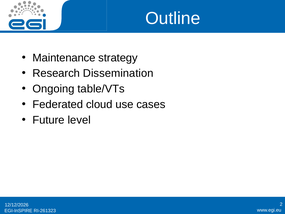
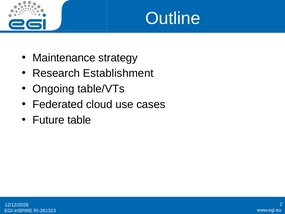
Dissemination: Dissemination -> Establishment (118, 73)
level: level -> table (79, 120)
